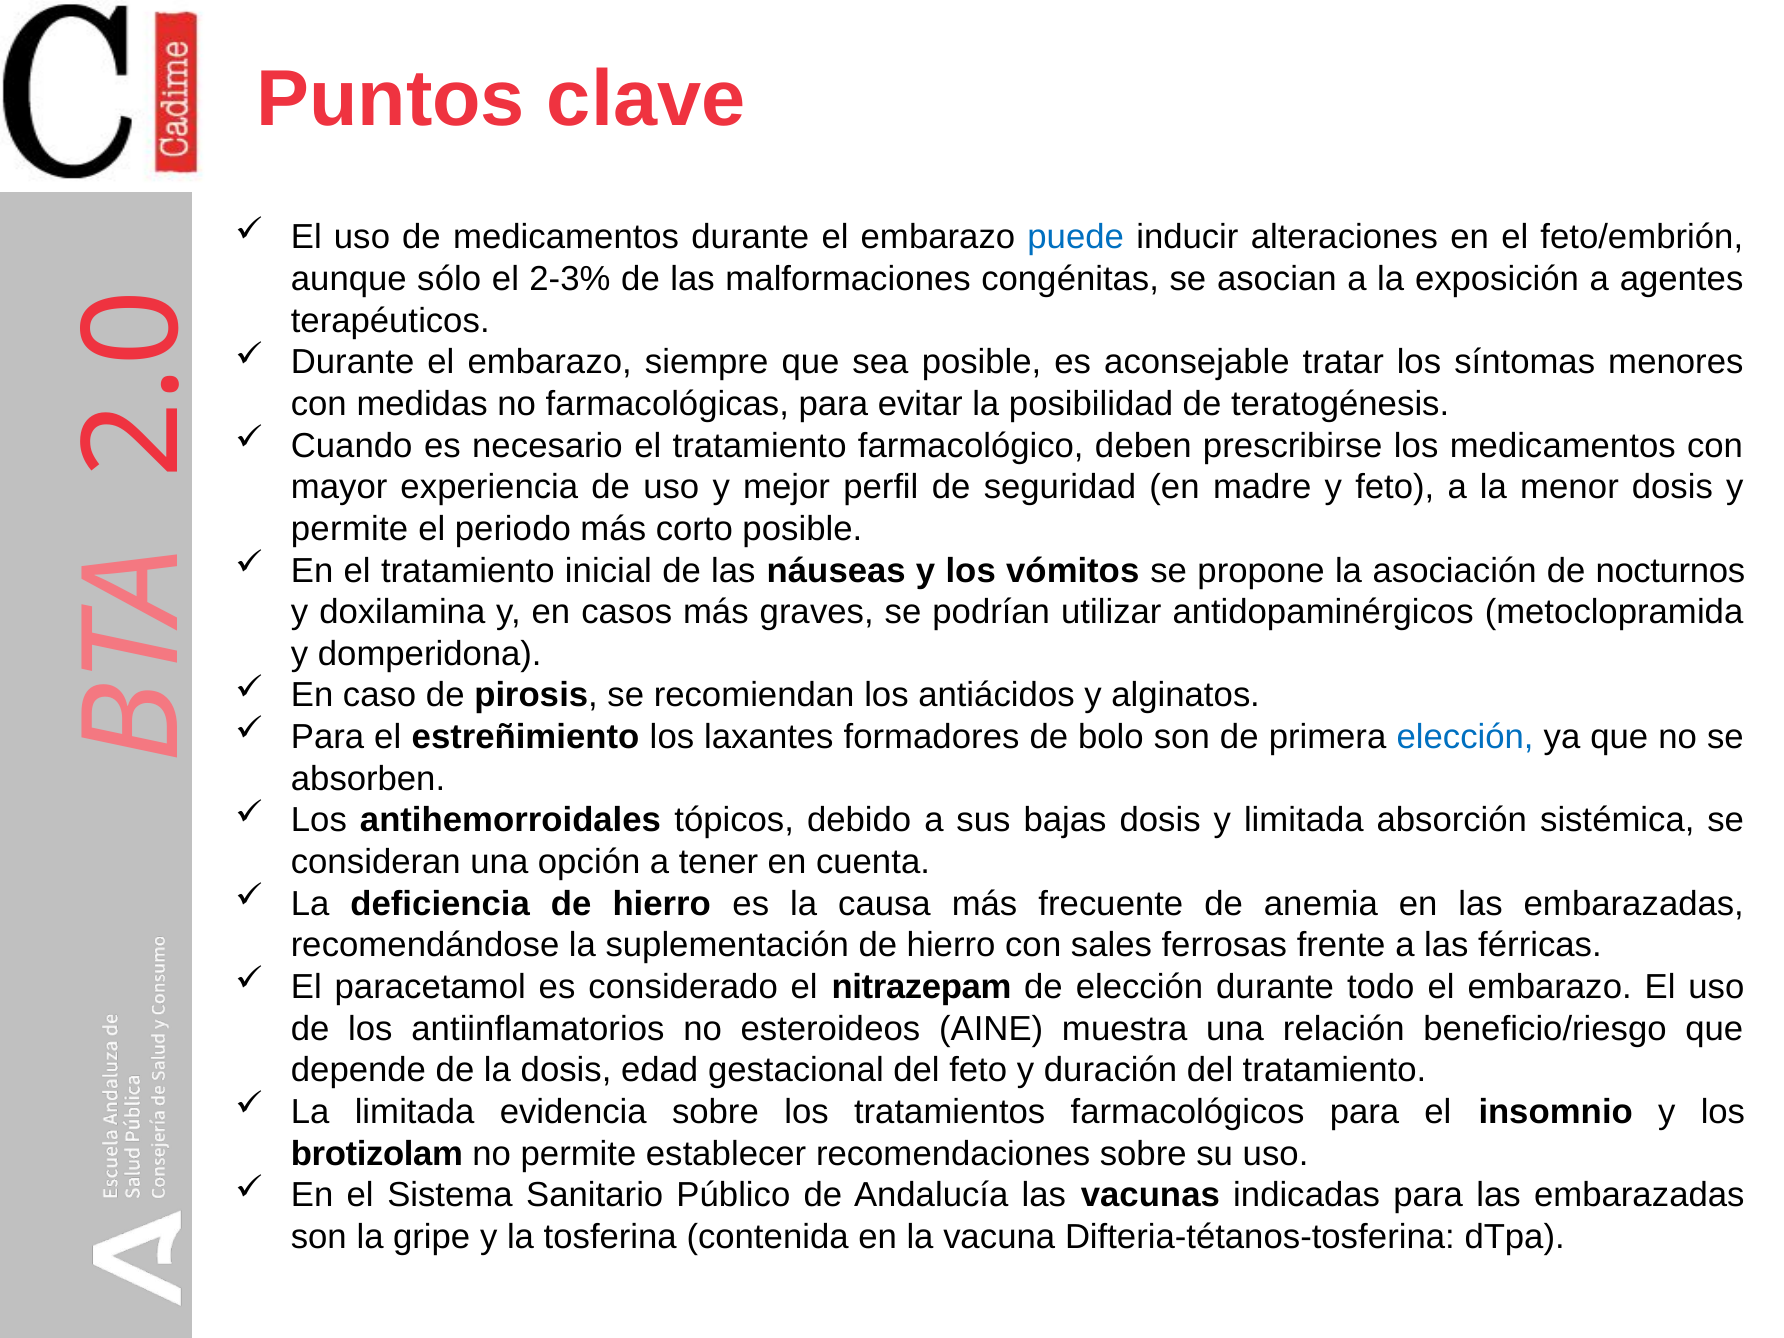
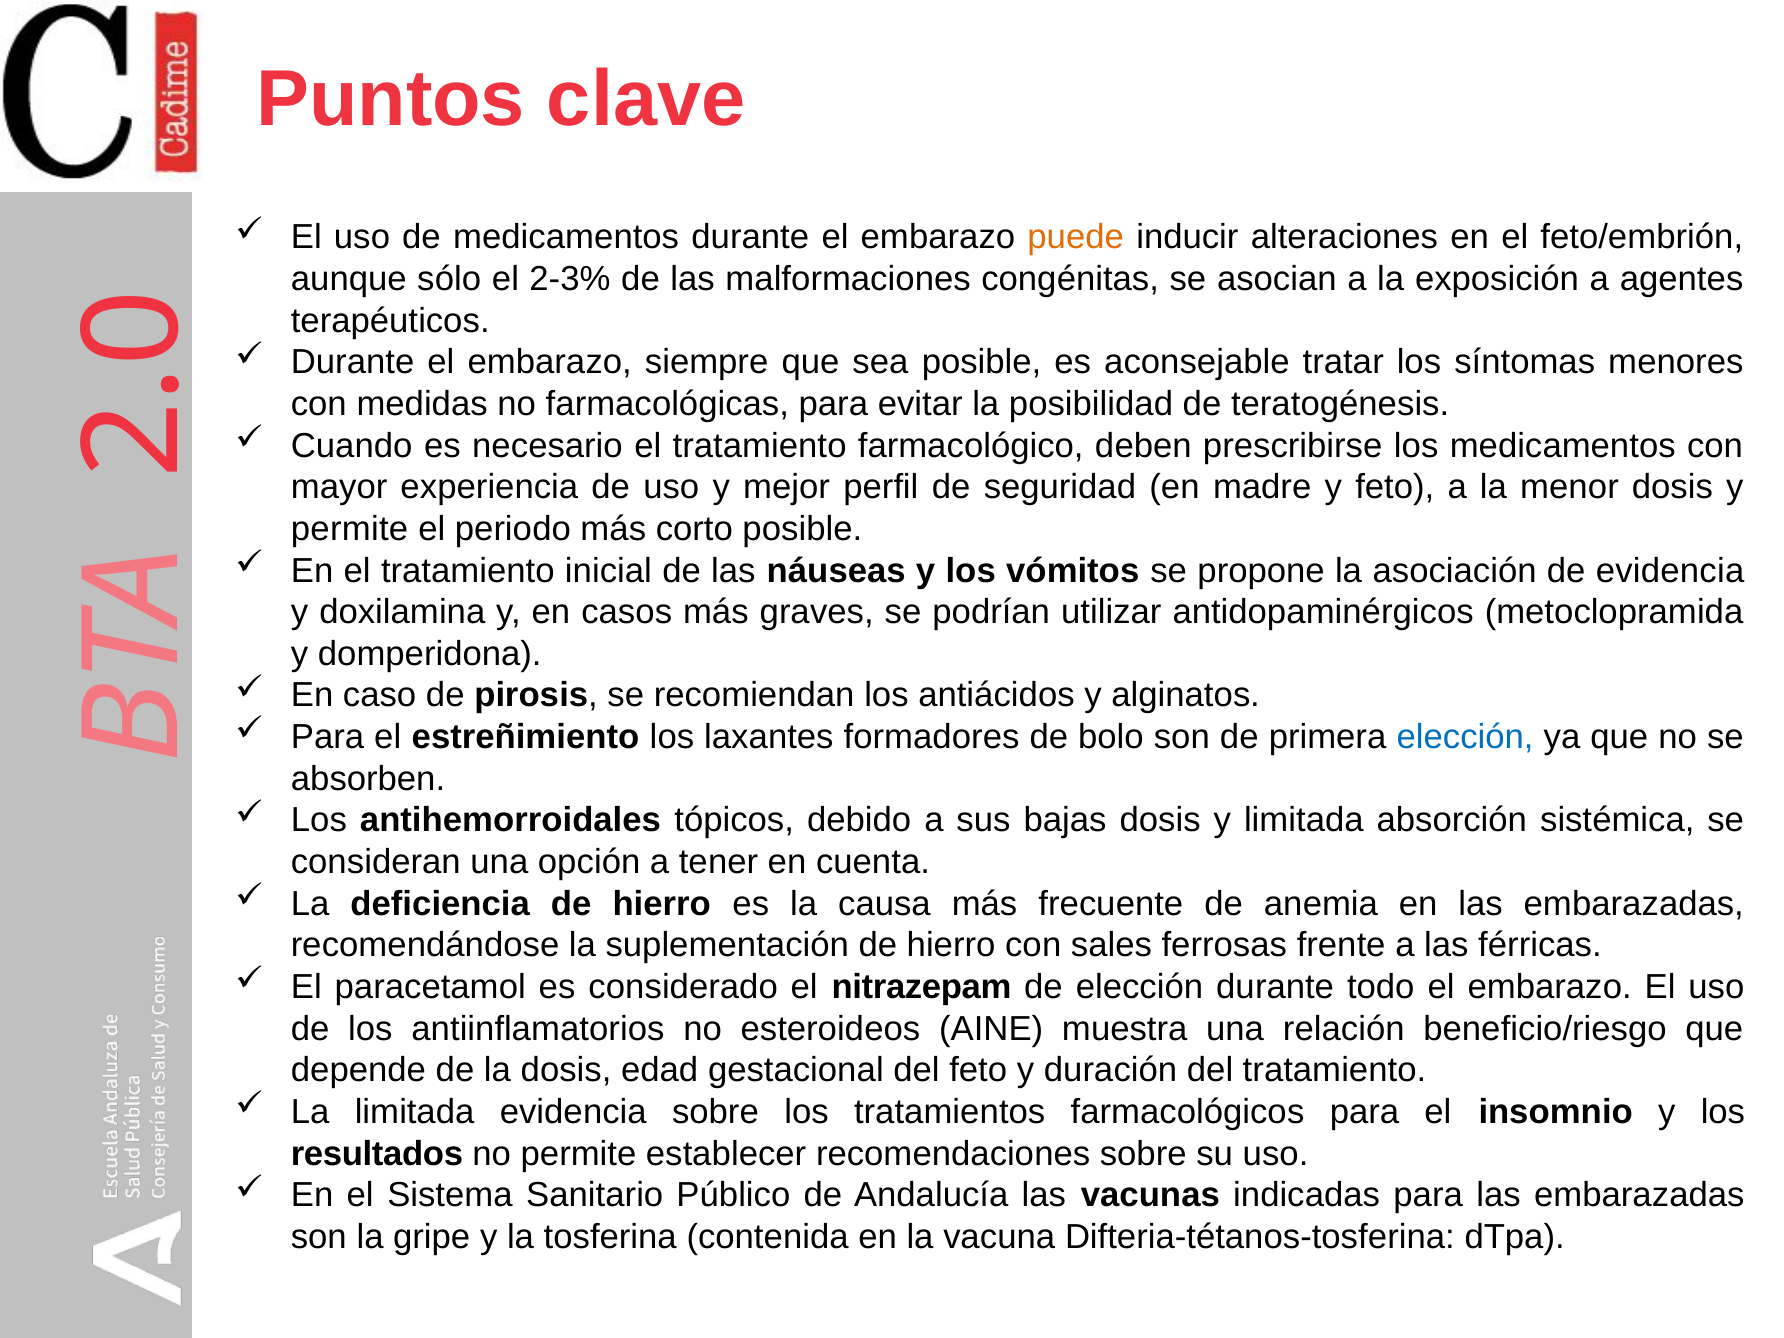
puede colour: blue -> orange (1076, 237)
de nocturnos: nocturnos -> evidencia (1670, 571)
brotizolam: brotizolam -> resultados (377, 1154)
